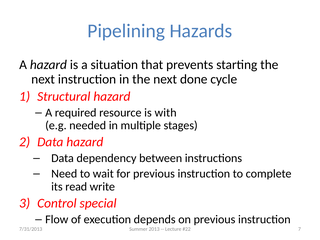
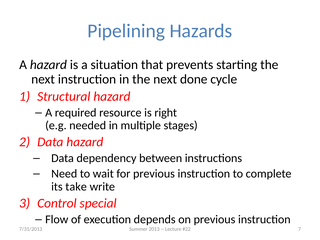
with: with -> right (166, 113)
read: read -> take (76, 187)
